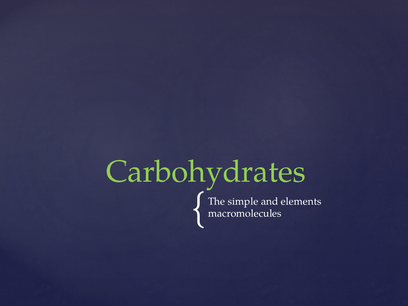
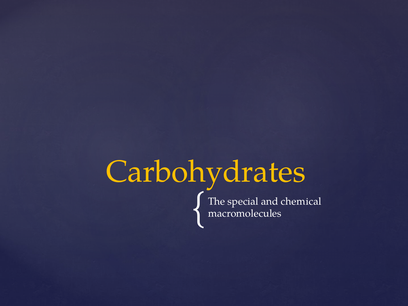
Carbohydrates colour: light green -> yellow (206, 172)
simple: simple -> special (243, 201)
elements: elements -> chemical (301, 201)
